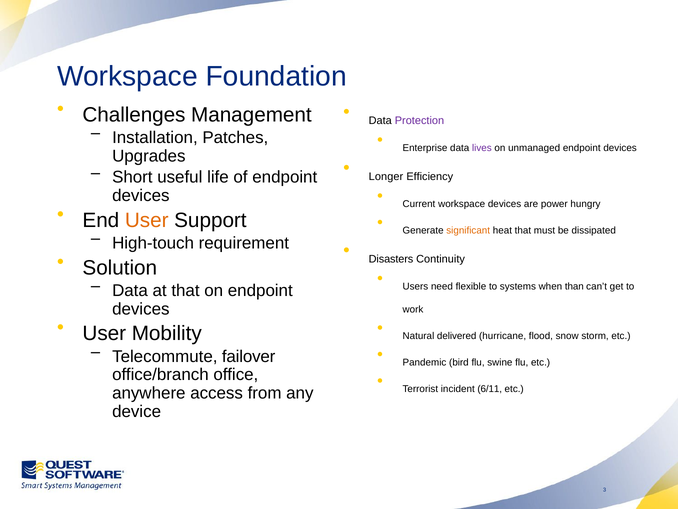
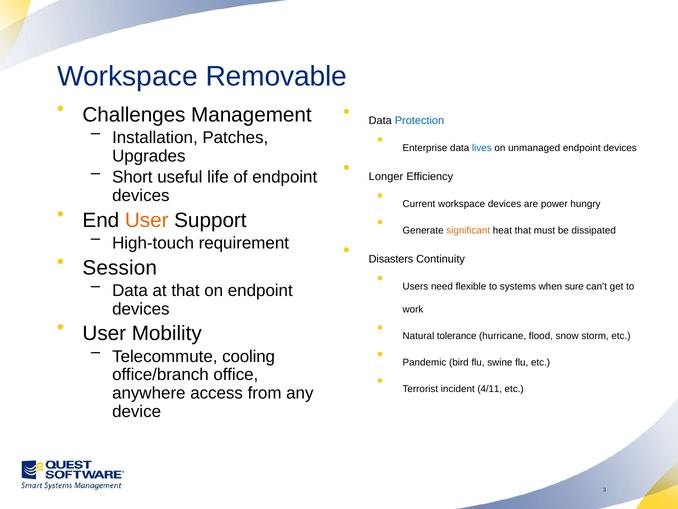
Foundation: Foundation -> Removable (276, 77)
Protection colour: purple -> blue (419, 121)
lives colour: purple -> blue (482, 148)
Solution: Solution -> Session (120, 267)
than: than -> sure (574, 286)
delivered: delivered -> tolerance (457, 336)
failover: failover -> cooling (249, 356)
6/11: 6/11 -> 4/11 (490, 389)
